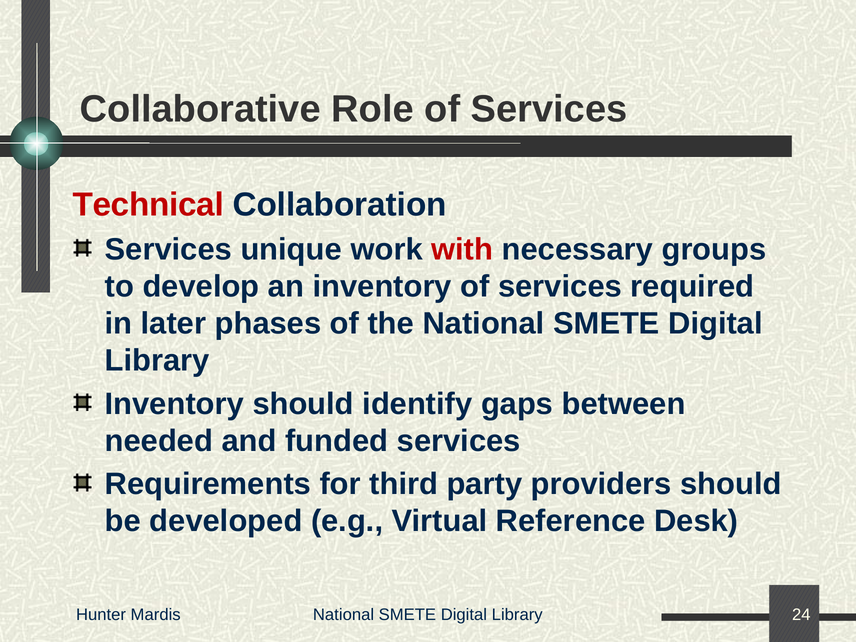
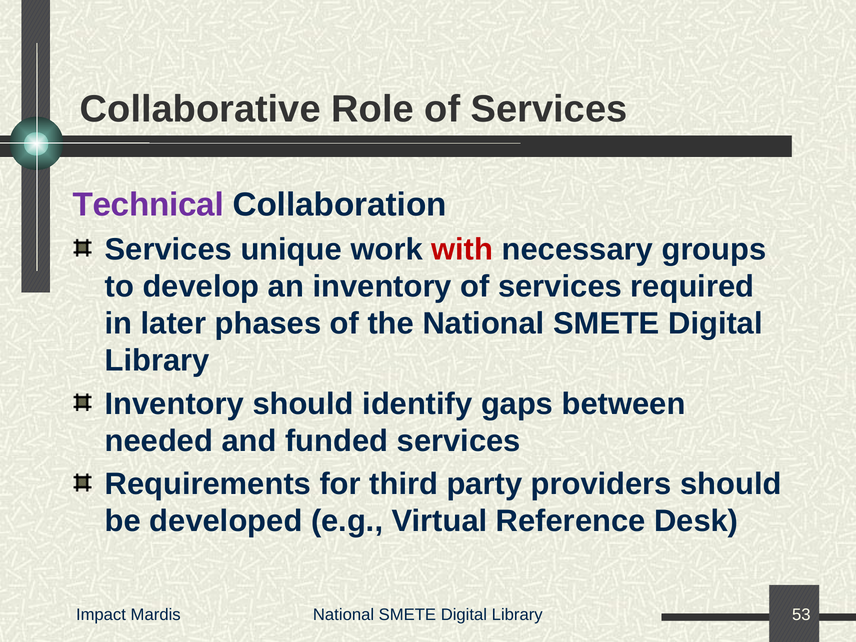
Technical colour: red -> purple (148, 205)
24: 24 -> 53 (801, 615)
Hunter: Hunter -> Impact (101, 615)
